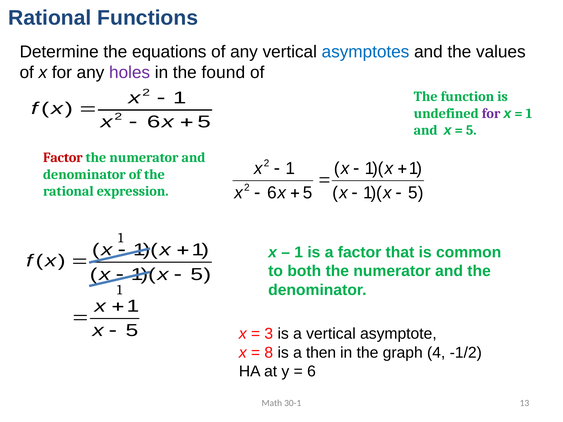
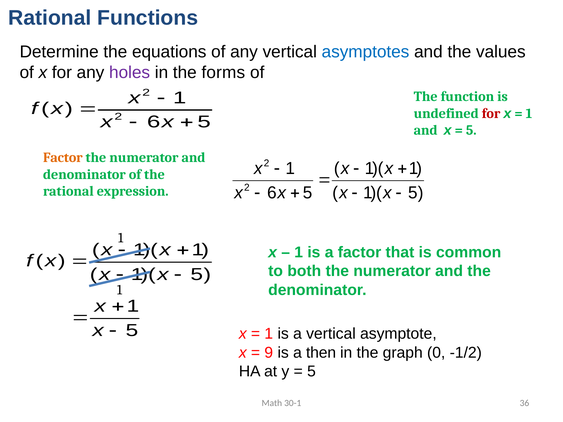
found: found -> forms (223, 72)
for colour: purple -> red (491, 114)
Factor colour: red -> orange (63, 158)
3: 3 -> 1 (269, 334)
8: 8 -> 9 (269, 353)
4: 4 -> 0 (436, 353)
6: 6 -> 5 (311, 371)
13: 13 -> 36 (524, 403)
